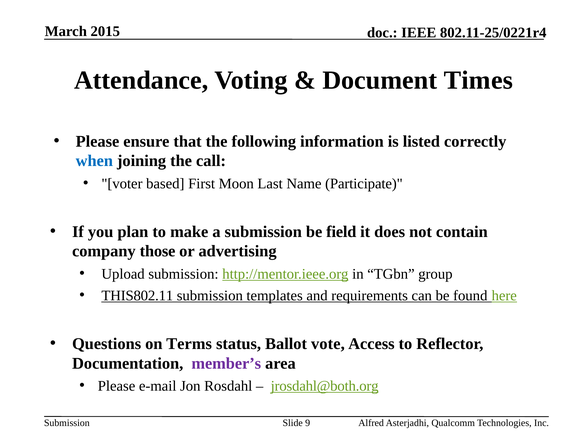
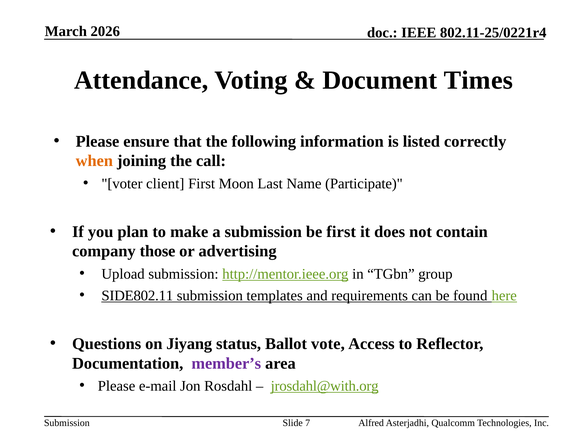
2015: 2015 -> 2026 (105, 31)
when colour: blue -> orange (94, 161)
based: based -> client (165, 183)
be field: field -> first (341, 232)
THIS802.11: THIS802.11 -> SIDE802.11 (137, 296)
Terms: Terms -> Jiyang (189, 344)
jrosdahl@both.org: jrosdahl@both.org -> jrosdahl@with.org (325, 386)
9: 9 -> 7 (308, 423)
